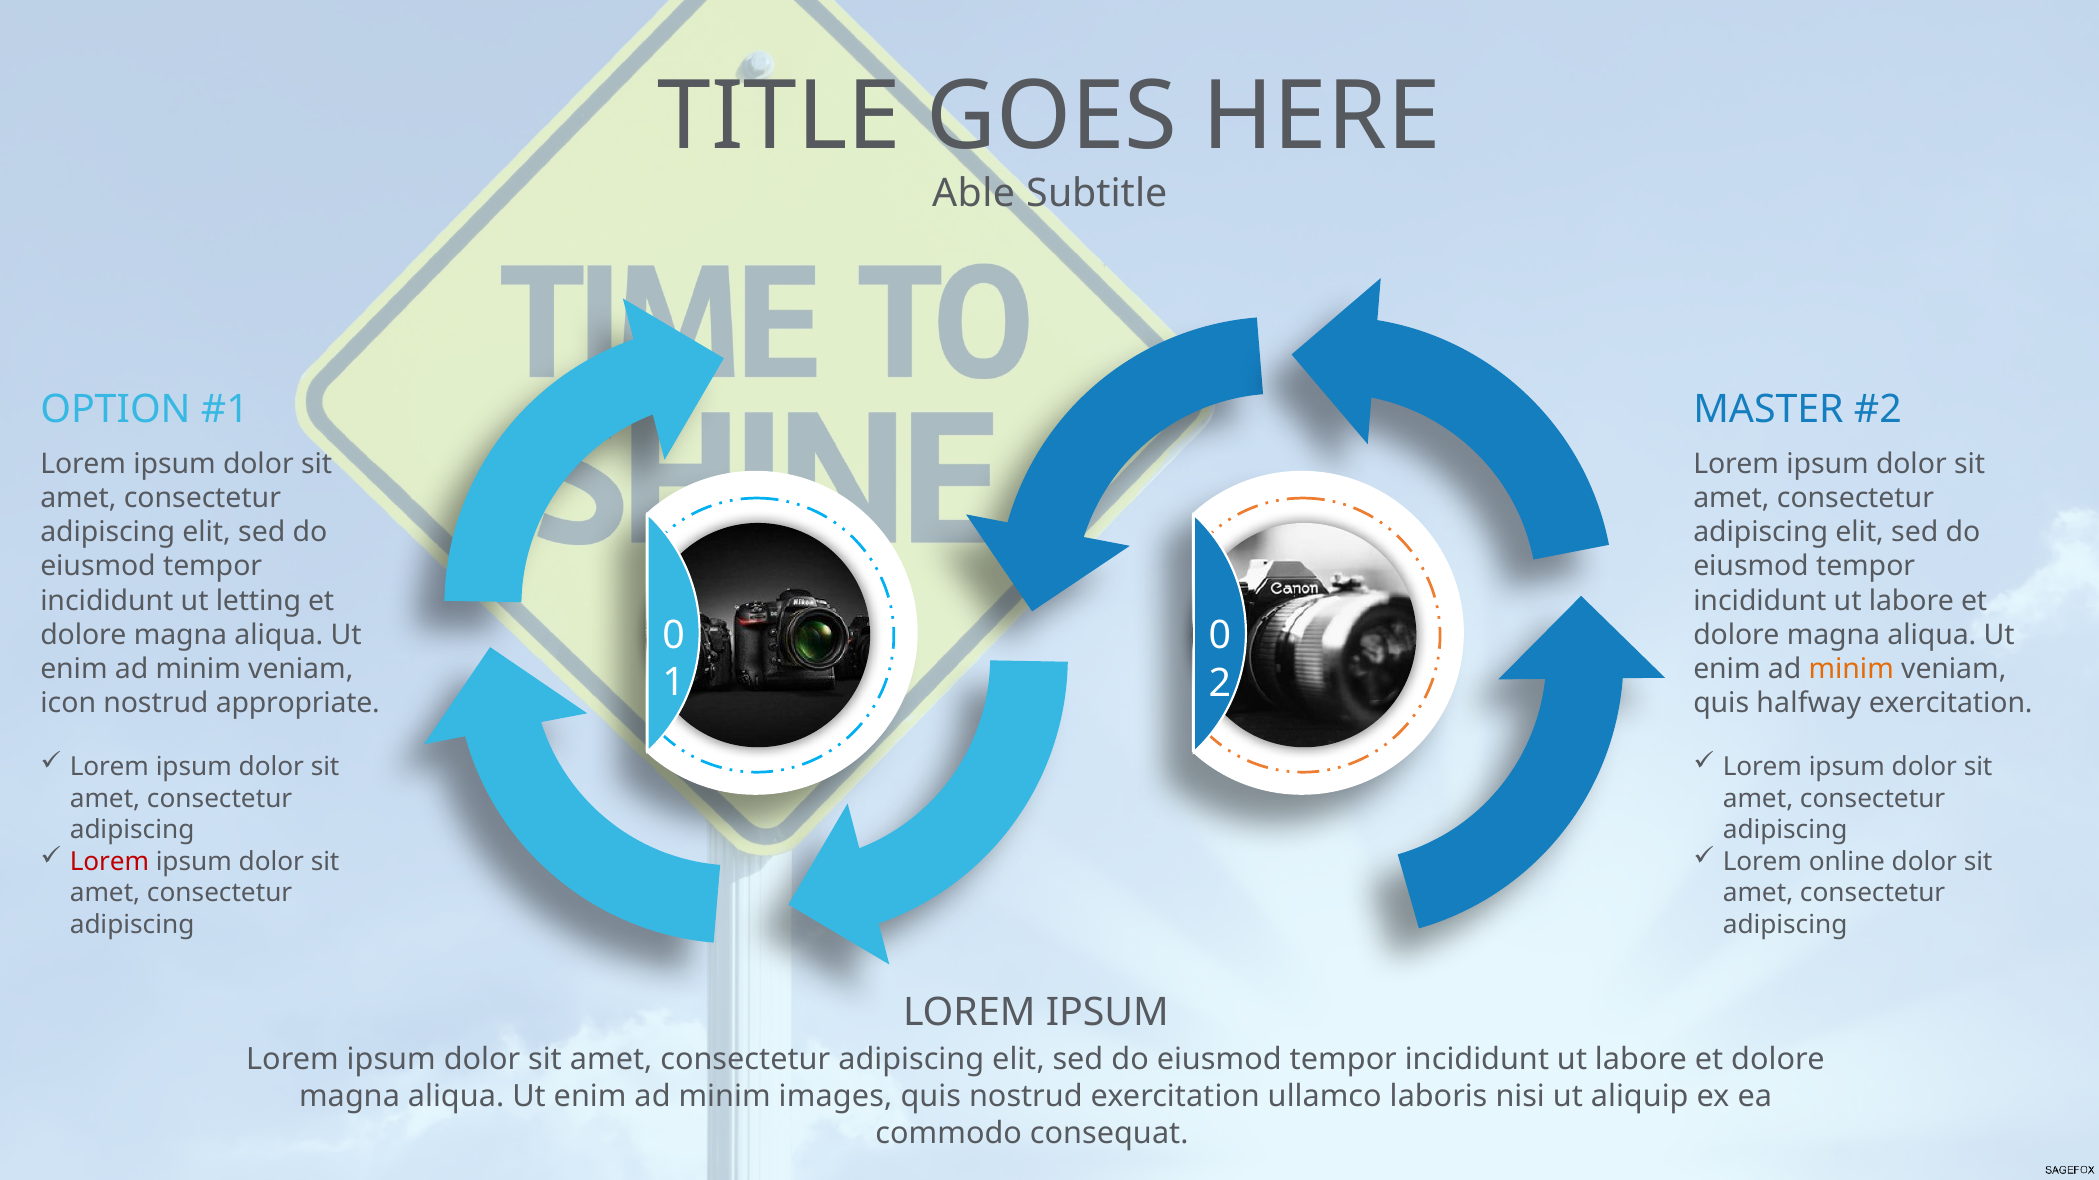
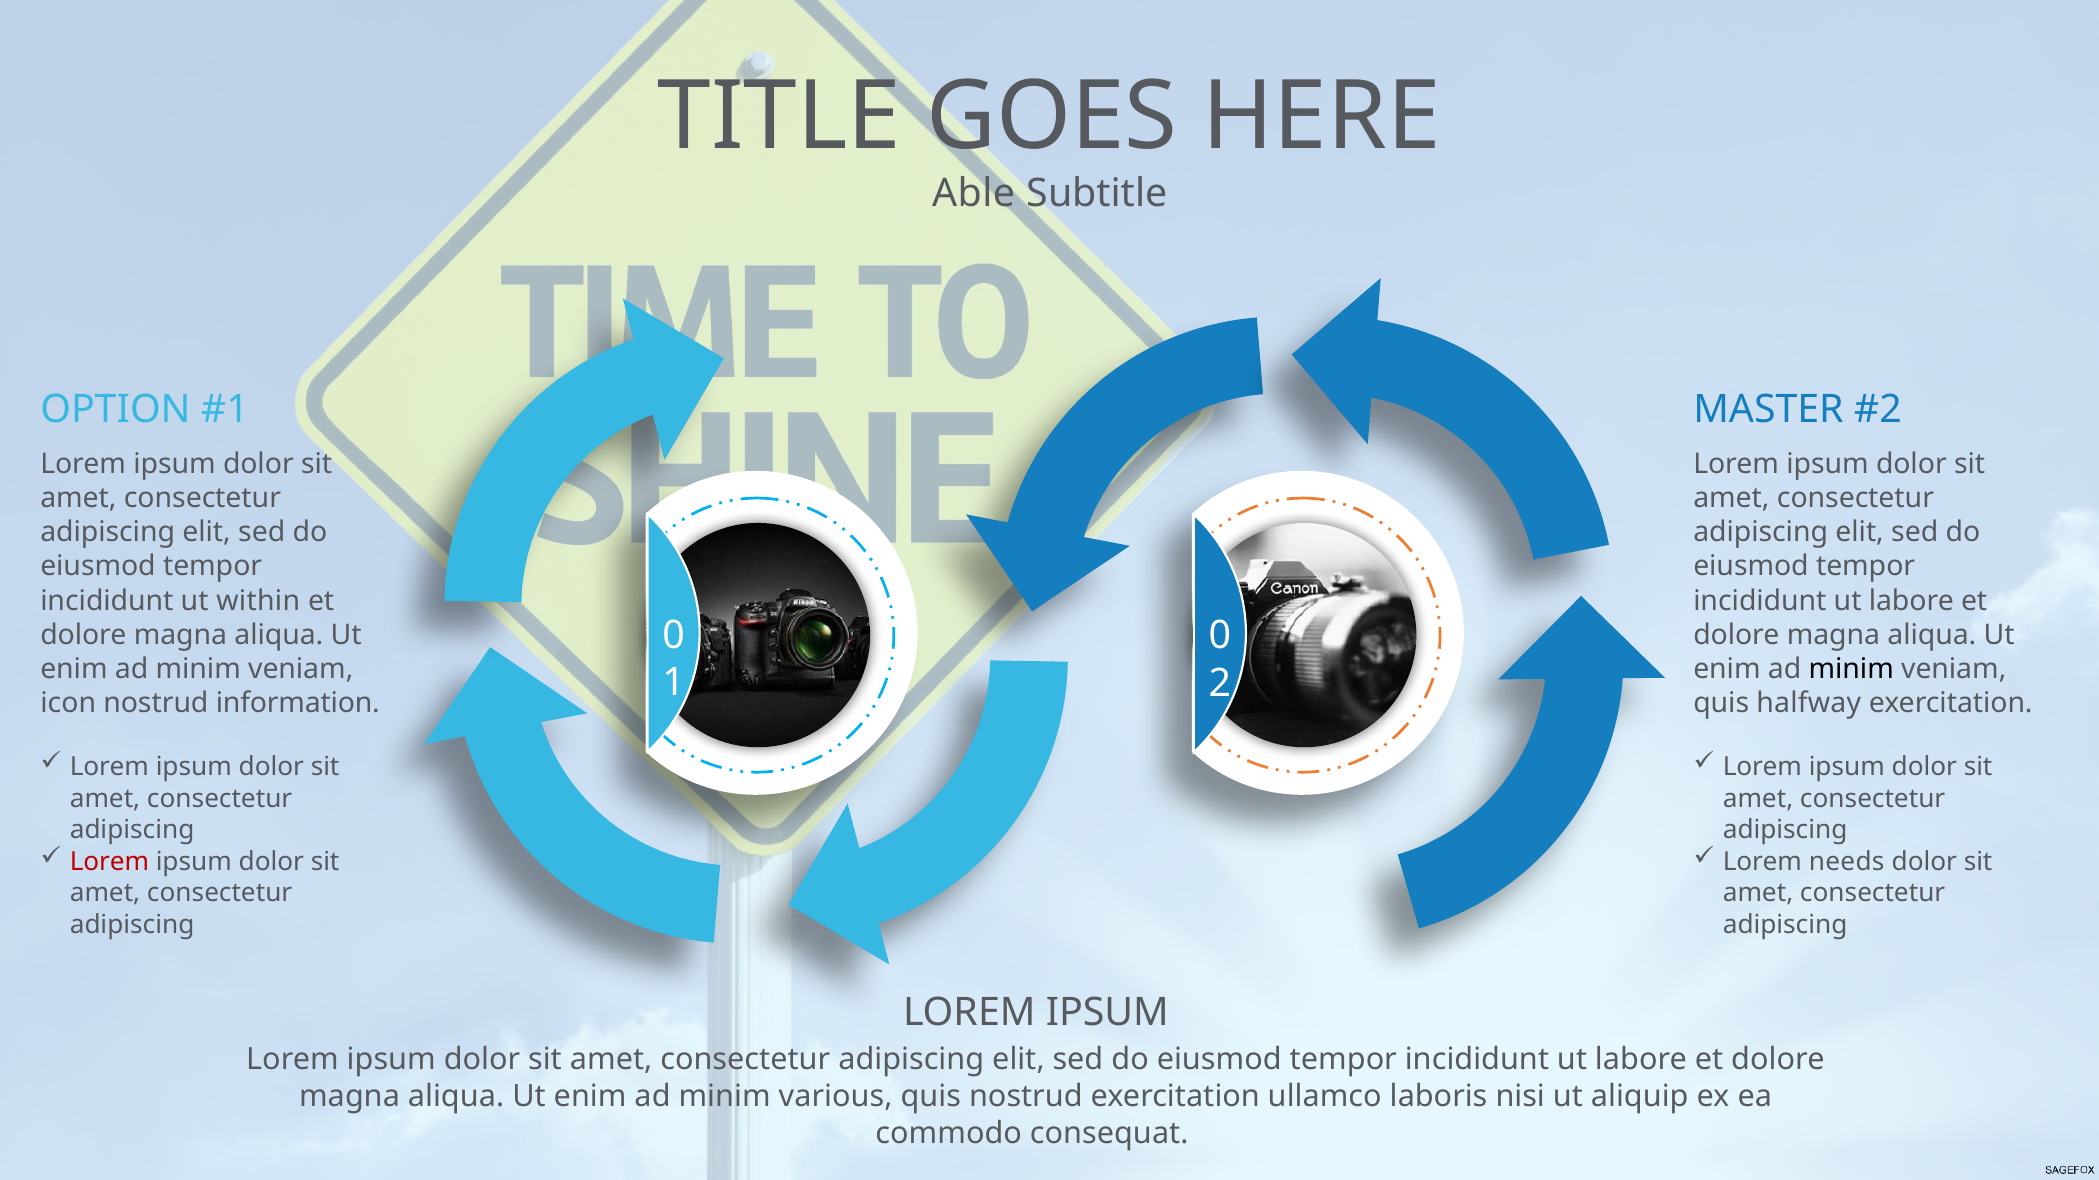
letting: letting -> within (258, 601)
minim colour: orange -> black (1851, 669)
appropriate: appropriate -> information (298, 703)
online: online -> needs (1847, 862)
images: images -> various (836, 1097)
